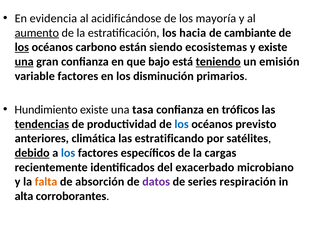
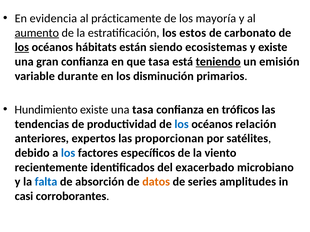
acidificándose: acidificándose -> prácticamente (126, 18)
hacia: hacia -> estos (193, 33)
cambiante: cambiante -> carbonato (250, 33)
carbono: carbono -> hábitats (96, 47)
una underline: present -> none (24, 62)
que bajo: bajo -> tasa (159, 62)
variable factores: factores -> durante (78, 76)
tendencias underline: present -> none (42, 124)
previsto: previsto -> relación (256, 124)
climática: climática -> expertos (94, 139)
estratificando: estratificando -> proporcionan (169, 139)
debido underline: present -> none (32, 153)
cargas: cargas -> viento (220, 153)
falta colour: orange -> blue (46, 182)
datos colour: purple -> orange (156, 182)
respiración: respiración -> amplitudes (248, 182)
alta: alta -> casi (24, 197)
